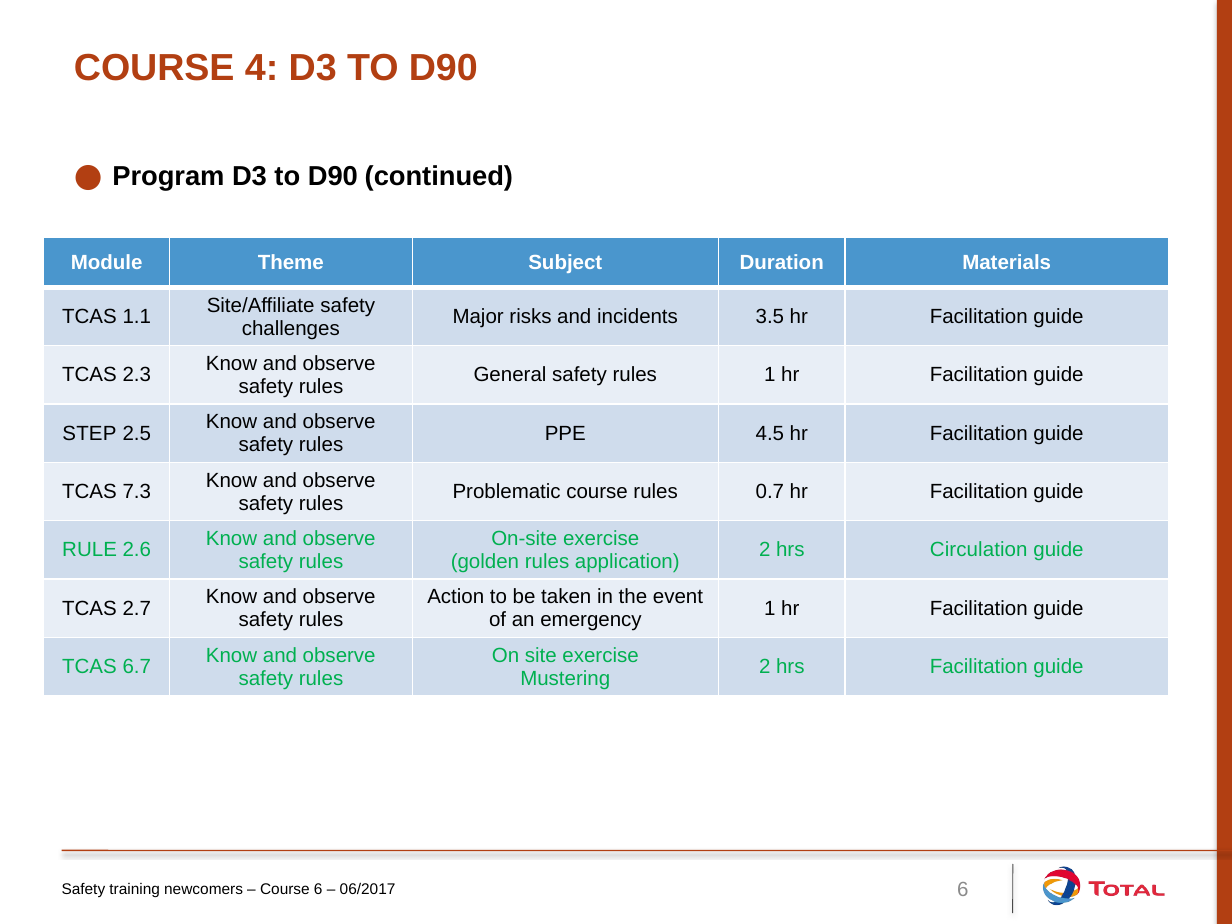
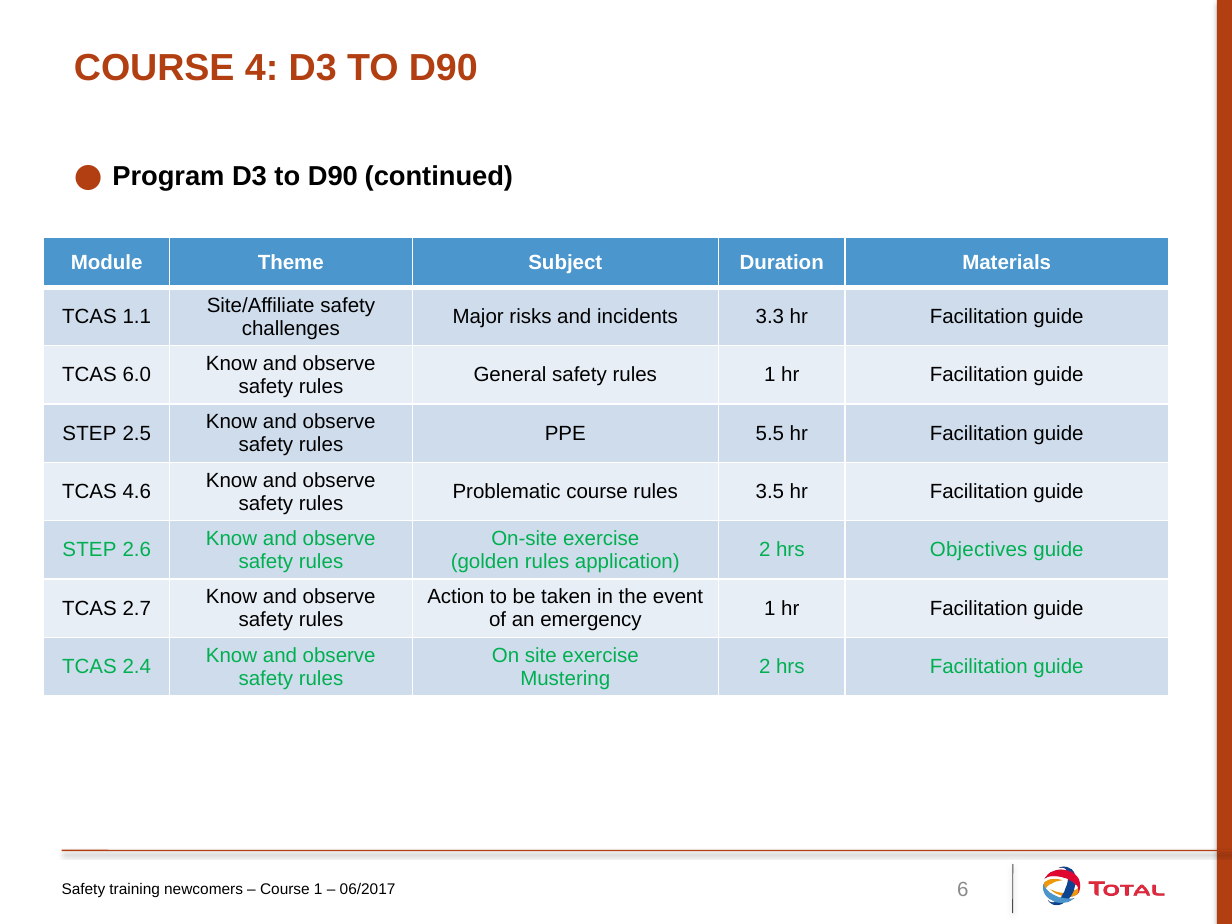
3.5: 3.5 -> 3.3 (770, 317)
2.3: 2.3 -> 6.0 (137, 375)
4.5: 4.5 -> 5.5 (770, 433)
7.3: 7.3 -> 4.6 (137, 492)
0.7: 0.7 -> 3.5 (770, 492)
RULE: RULE -> STEP (89, 550)
Circulation: Circulation -> Objectives (979, 550)
6.7: 6.7 -> 2.4 (137, 667)
Course 6: 6 -> 1 (318, 890)
